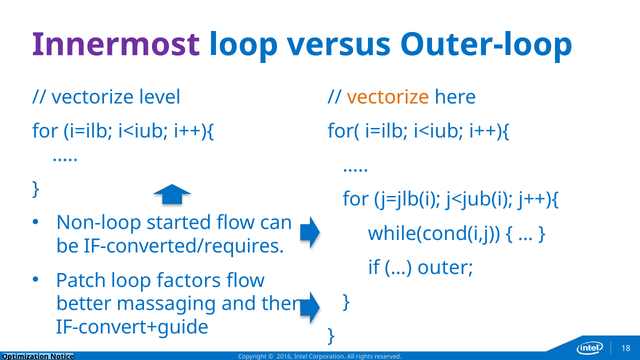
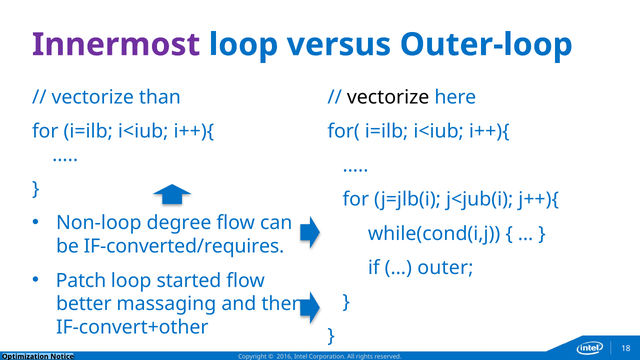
level: level -> than (160, 97)
vectorize colour: orange -> black (388, 97)
started: started -> degree (179, 223)
factors: factors -> started (189, 281)
IF-convert+guide: IF-convert+guide -> IF-convert+other (132, 327)
